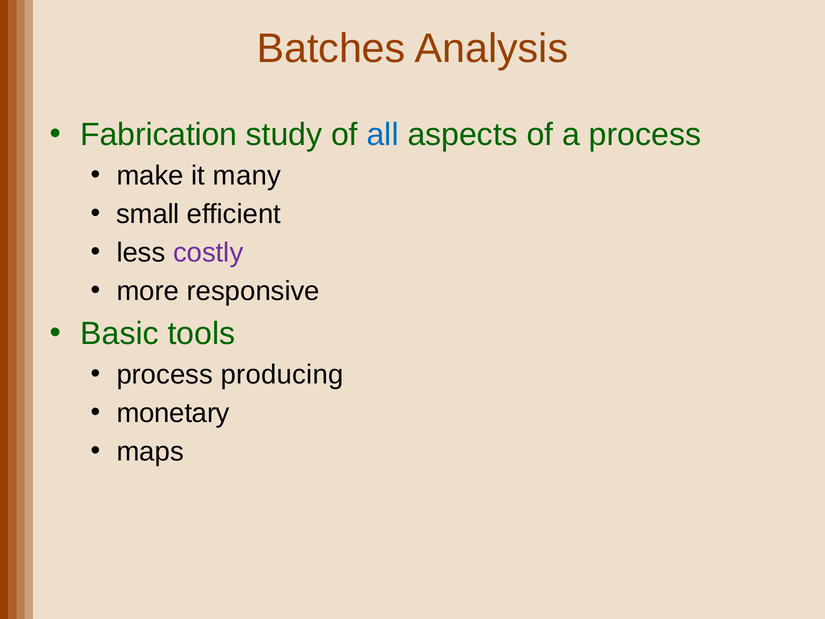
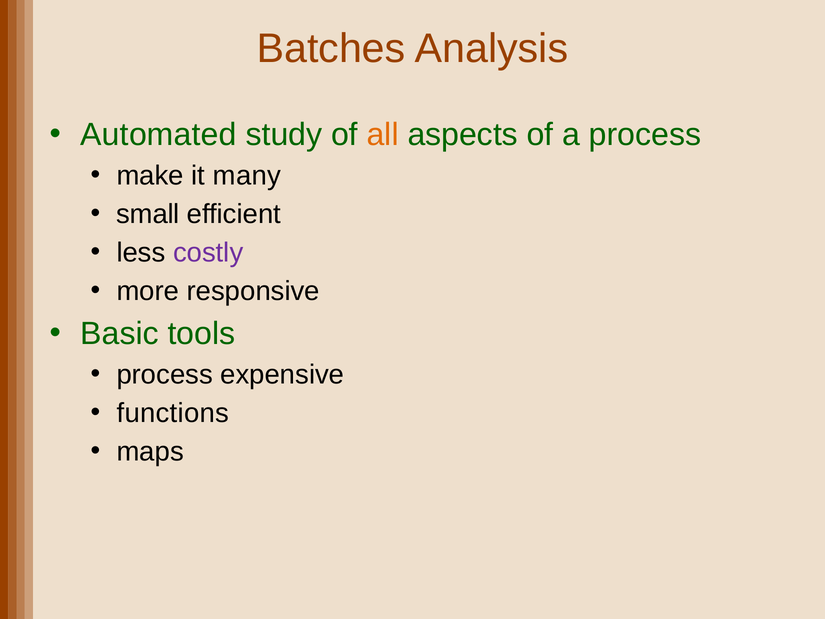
Fabrication: Fabrication -> Automated (159, 135)
all colour: blue -> orange (383, 135)
producing: producing -> expensive (282, 375)
monetary: monetary -> functions (173, 413)
